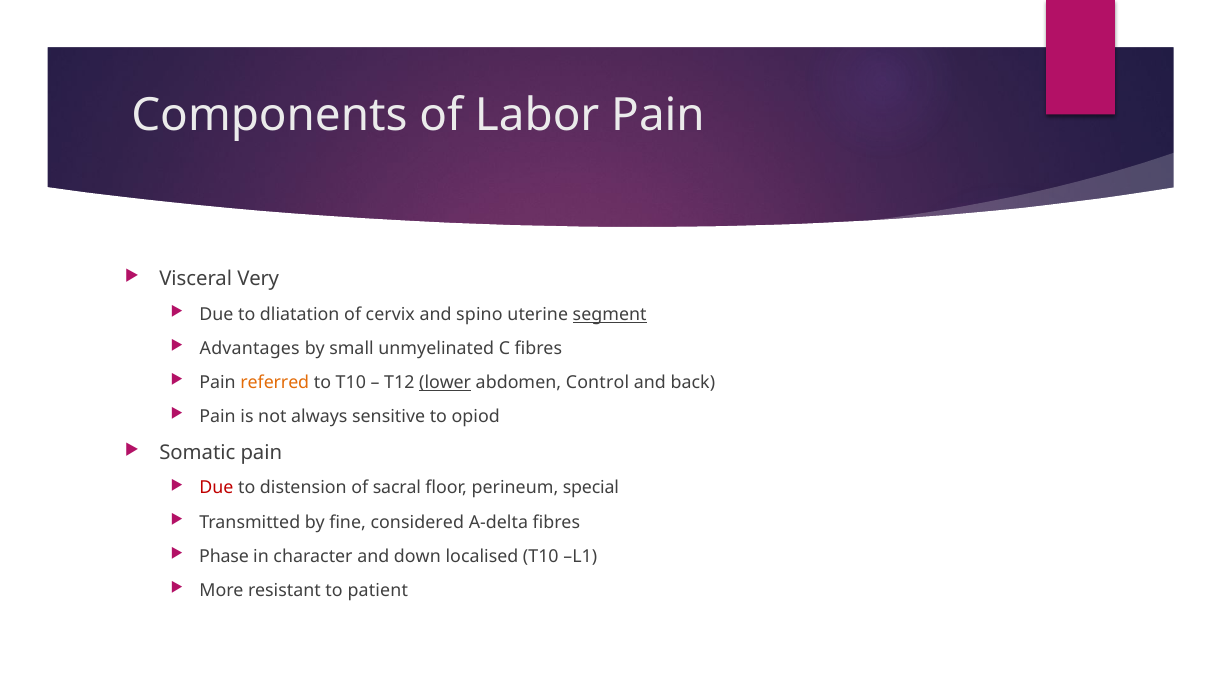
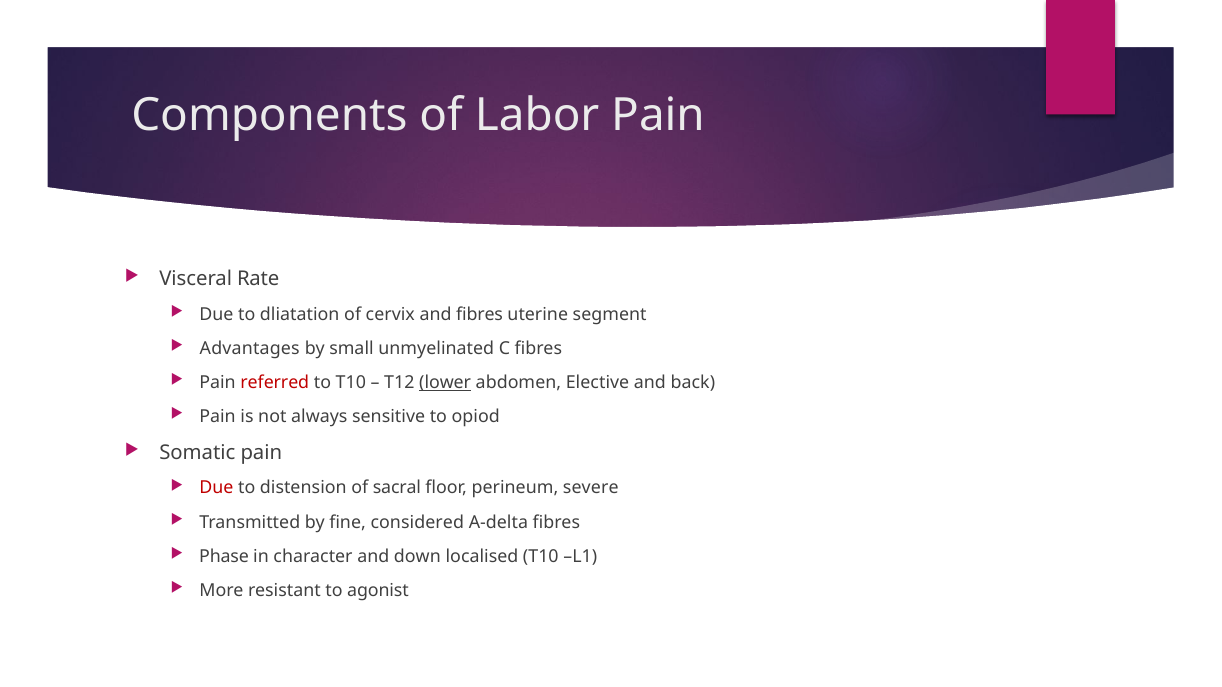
Very: Very -> Rate (258, 279)
and spino: spino -> fibres (480, 315)
segment underline: present -> none (610, 315)
referred colour: orange -> red (275, 383)
Control: Control -> Elective (598, 383)
special: special -> severe (591, 488)
patient: patient -> agonist (378, 591)
